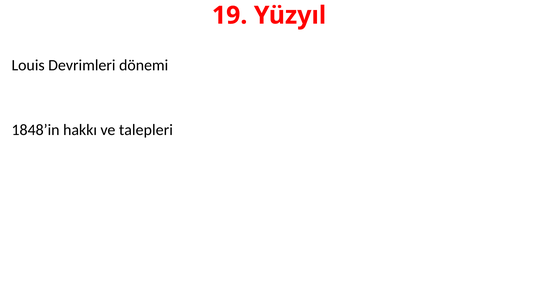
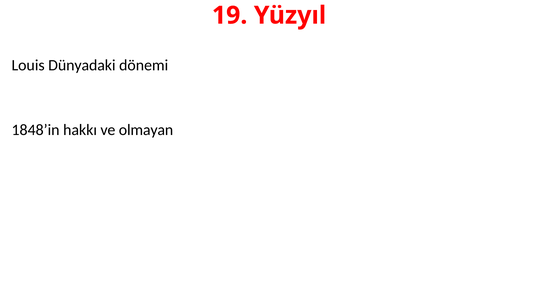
Devrimleri: Devrimleri -> Dünyadaki (82, 65)
talepleri: talepleri -> olmayan (146, 130)
